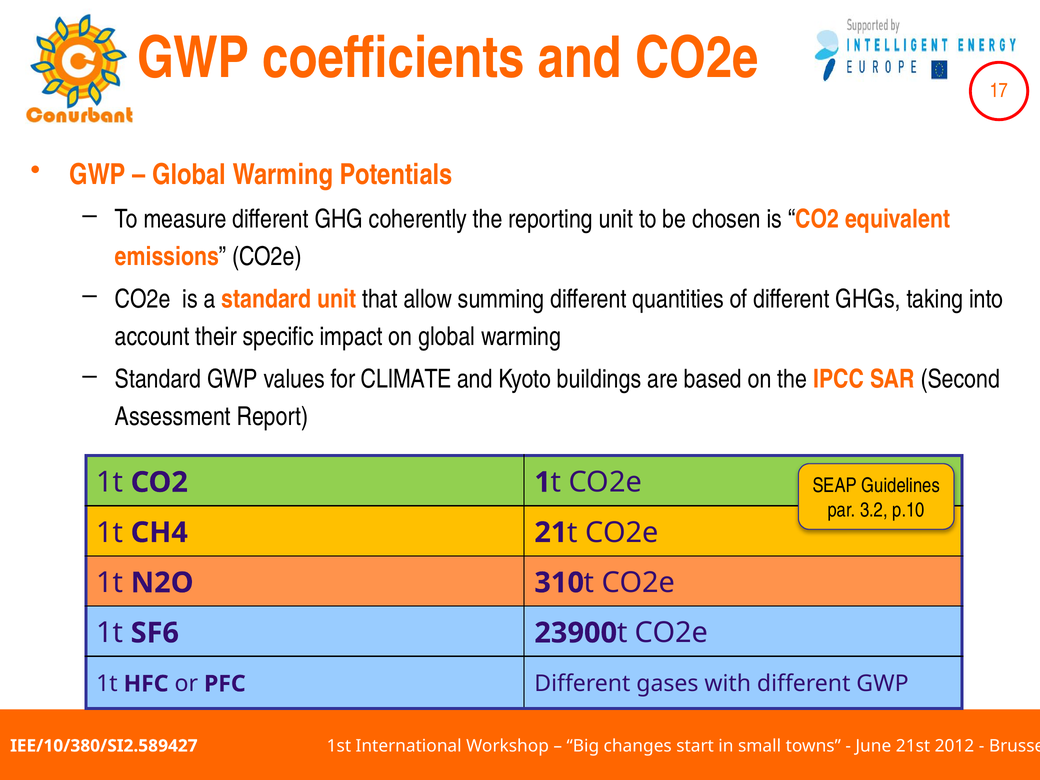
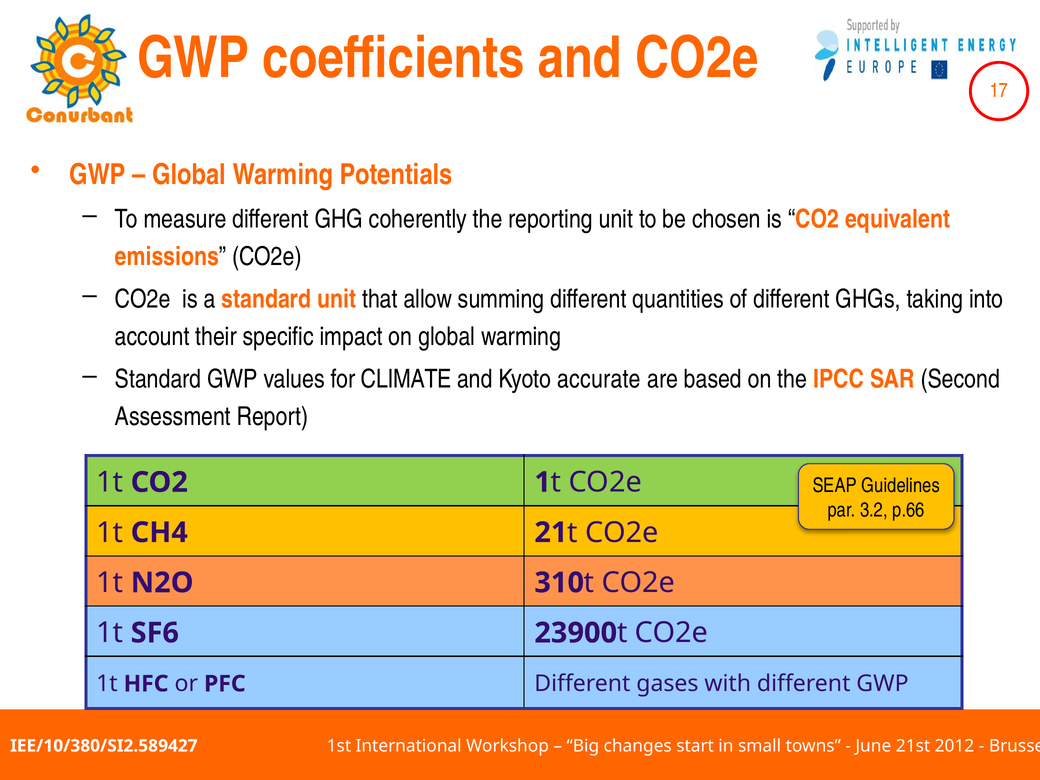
buildings: buildings -> accurate (599, 379)
p.10: p.10 -> p.66 (908, 510)
